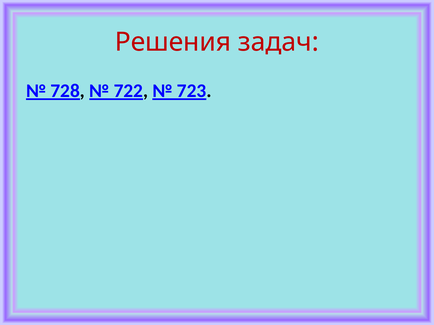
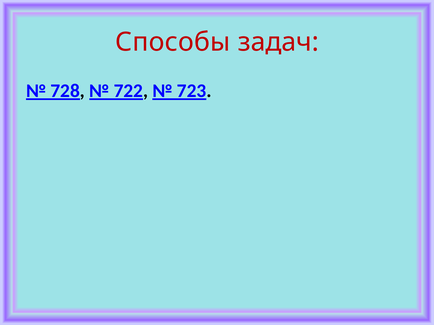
Решения: Решения -> Способы (173, 42)
